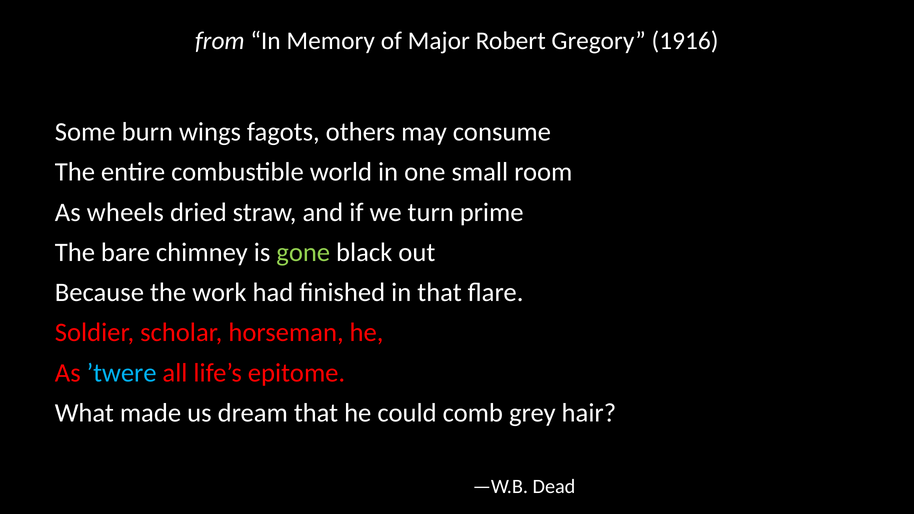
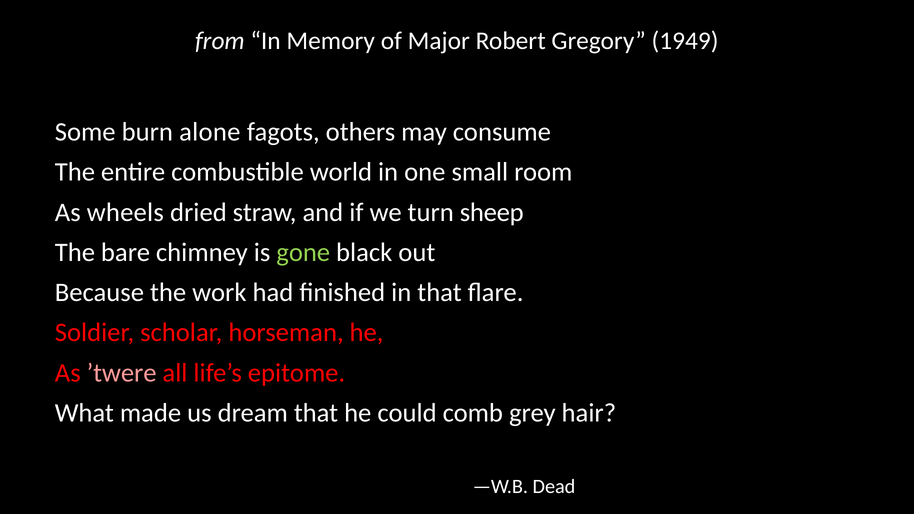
1916: 1916 -> 1949 (685, 41)
wings: wings -> alone (210, 132)
prime: prime -> sheep (492, 212)
’twere colour: light blue -> pink (122, 373)
